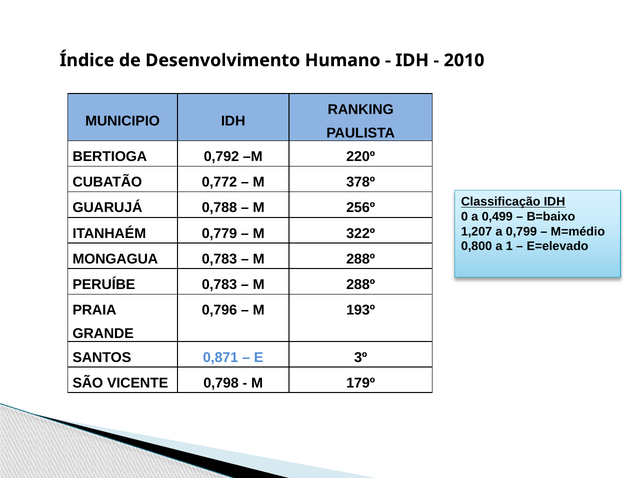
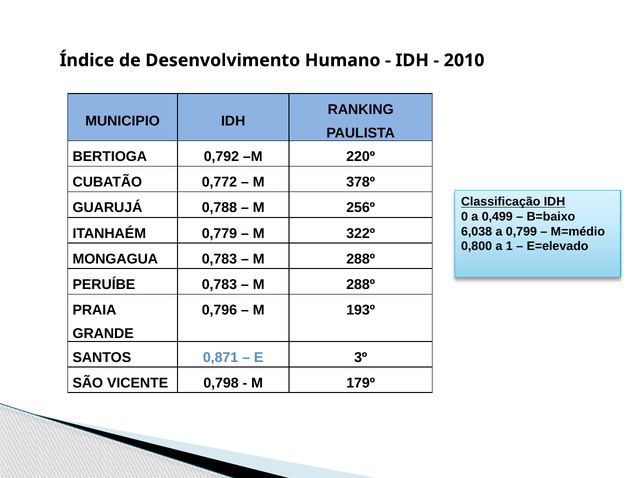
1,207: 1,207 -> 6,038 (477, 232)
